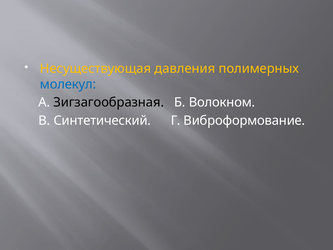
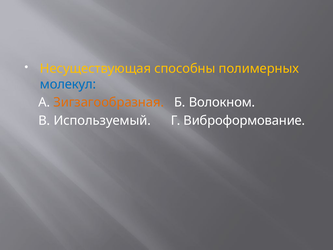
давления: давления -> способны (185, 69)
Зигзагообразная colour: black -> orange (109, 102)
Синтетический: Синтетический -> Используемый (102, 120)
